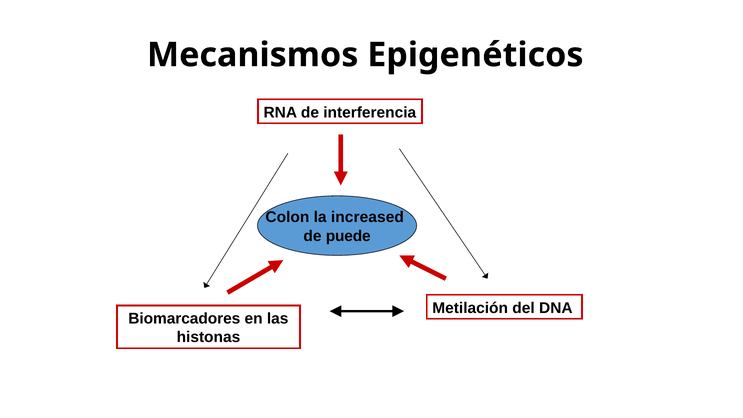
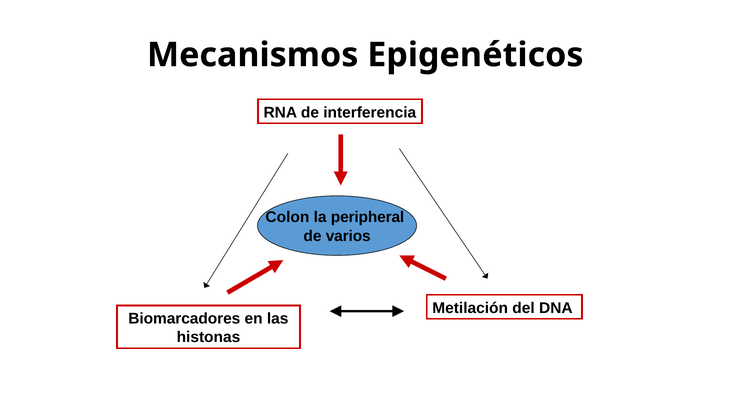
increased: increased -> peripheral (368, 217)
puede: puede -> varios (348, 236)
